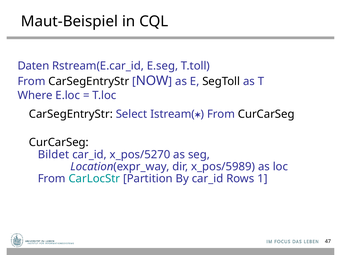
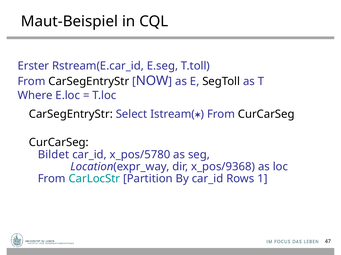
Daten: Daten -> Erster (33, 66)
x_pos/5270: x_pos/5270 -> x_pos/5780 (140, 155)
x_pos/5989: x_pos/5989 -> x_pos/9368 (223, 167)
